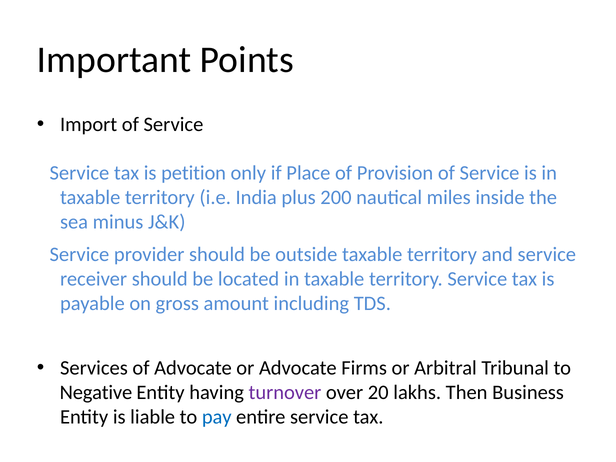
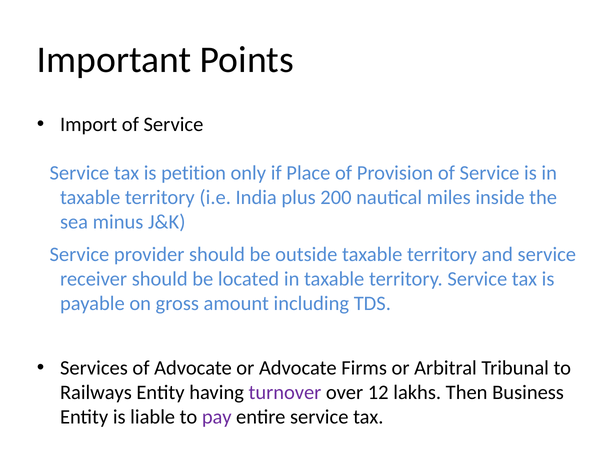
Negative: Negative -> Railways (96, 393)
20: 20 -> 12 (378, 393)
pay colour: blue -> purple (217, 417)
